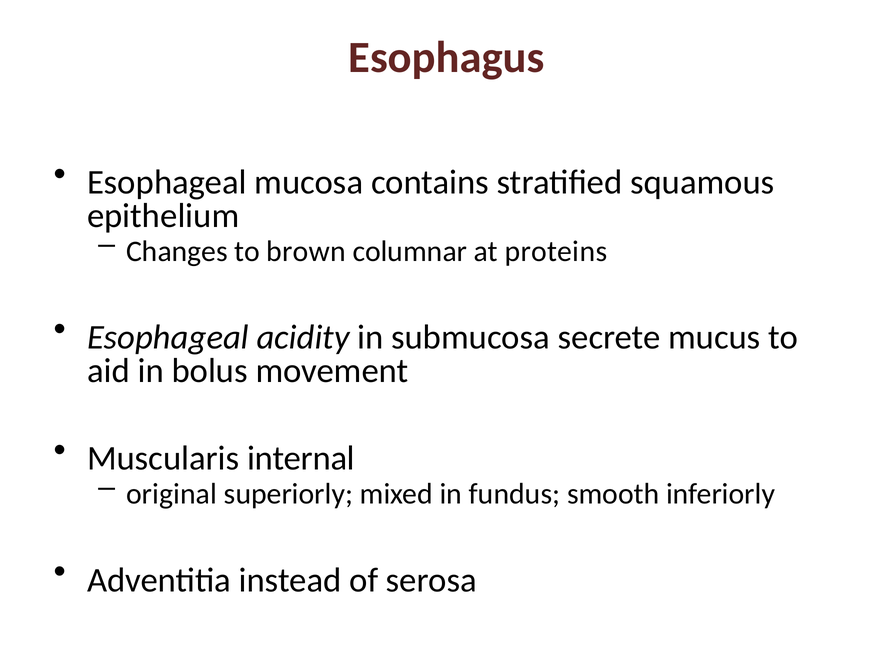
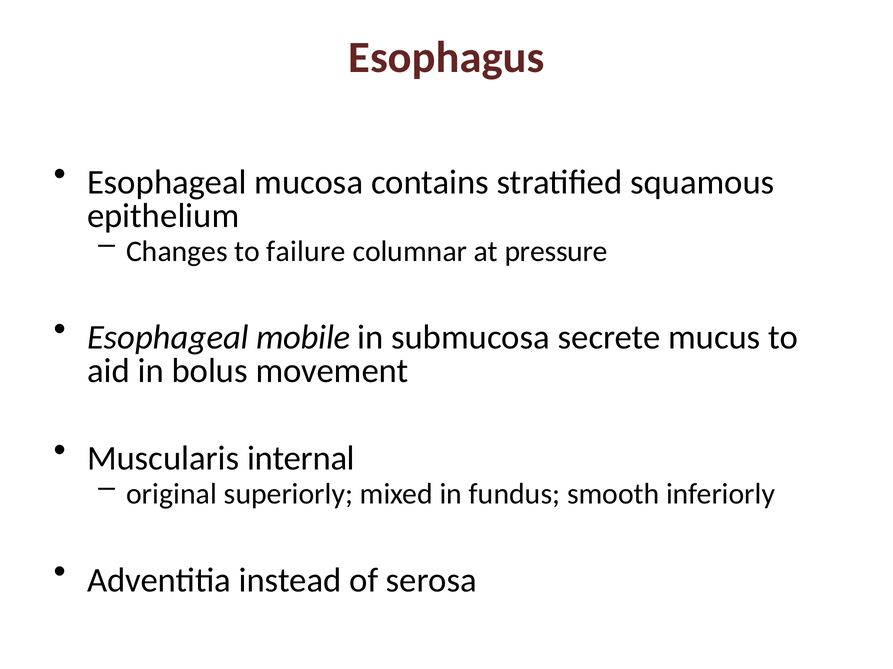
brown: brown -> failure (306, 252)
proteins: proteins -> pressure (556, 252)
acidity: acidity -> mobile (303, 338)
